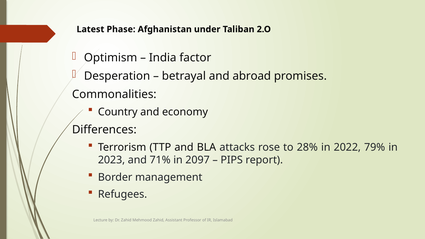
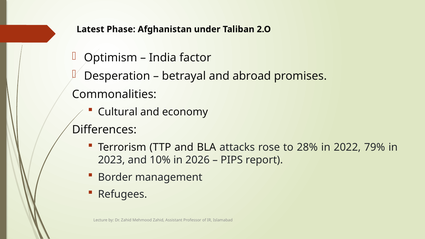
Country: Country -> Cultural (118, 112)
71%: 71% -> 10% (160, 160)
2097: 2097 -> 2026 (198, 160)
